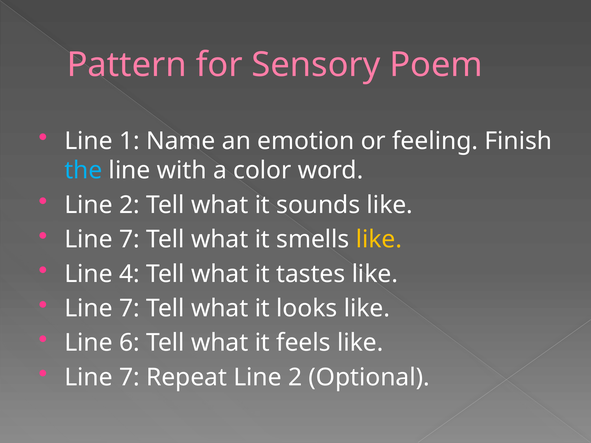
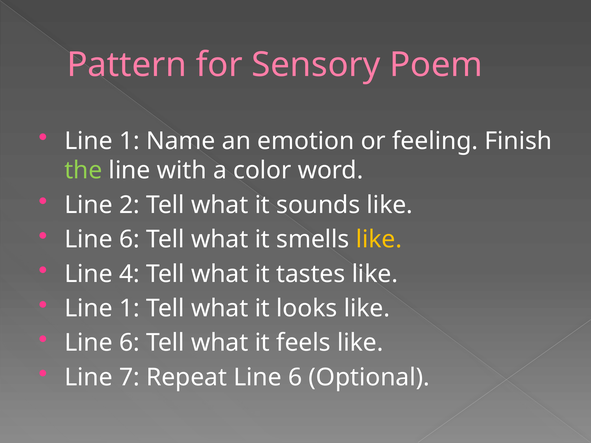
the colour: light blue -> light green (83, 171)
7: 7 -> 6 (129, 240)
7: 7 -> 1 (129, 309)
Repeat Line 2: 2 -> 6 (295, 378)
